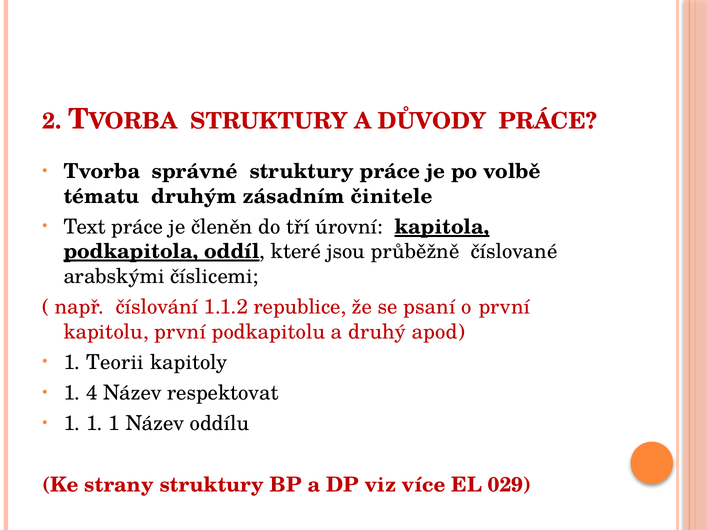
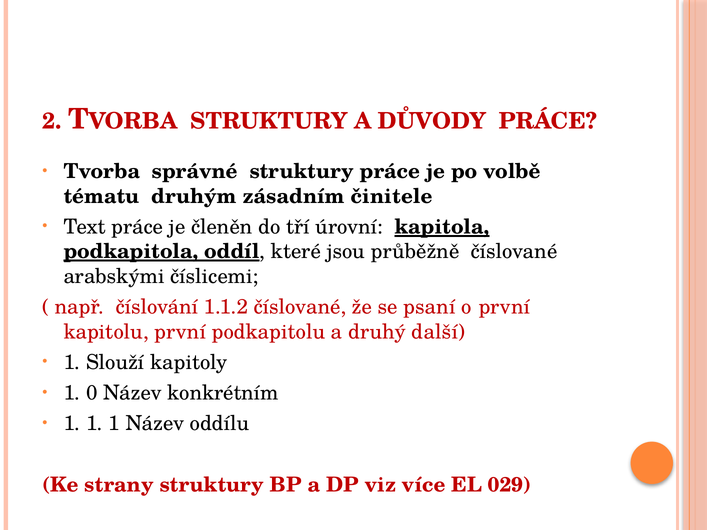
1.1.2 republice: republice -> číslované (300, 307)
apod: apod -> další (438, 332)
Teorii: Teorii -> Slouží (115, 363)
4: 4 -> 0 (92, 393)
respektovat: respektovat -> konkrétním (223, 393)
